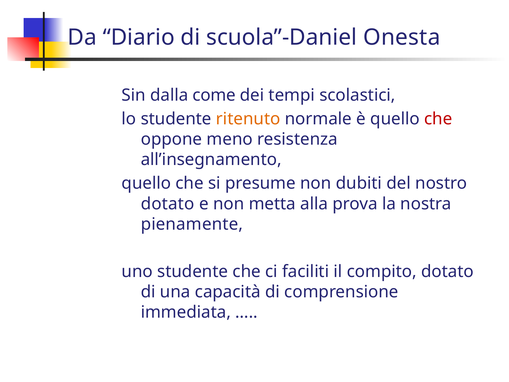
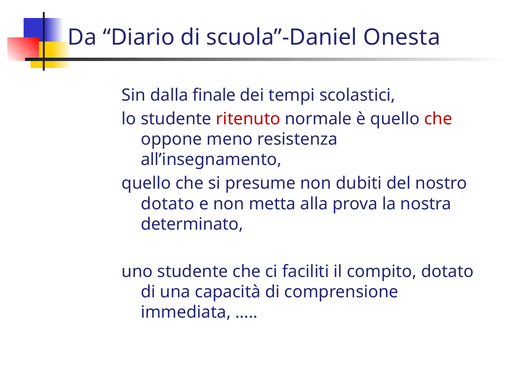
come: come -> finale (214, 95)
ritenuto colour: orange -> red (248, 119)
pienamente: pienamente -> determinato (192, 224)
